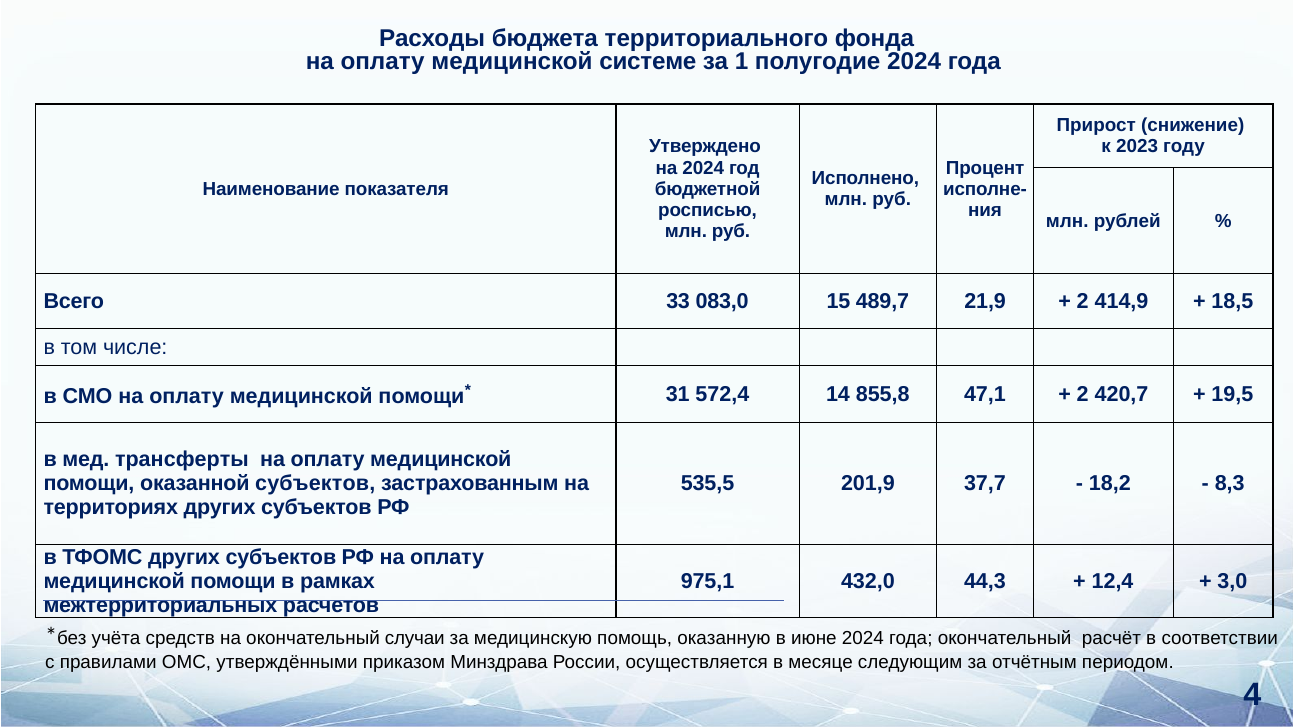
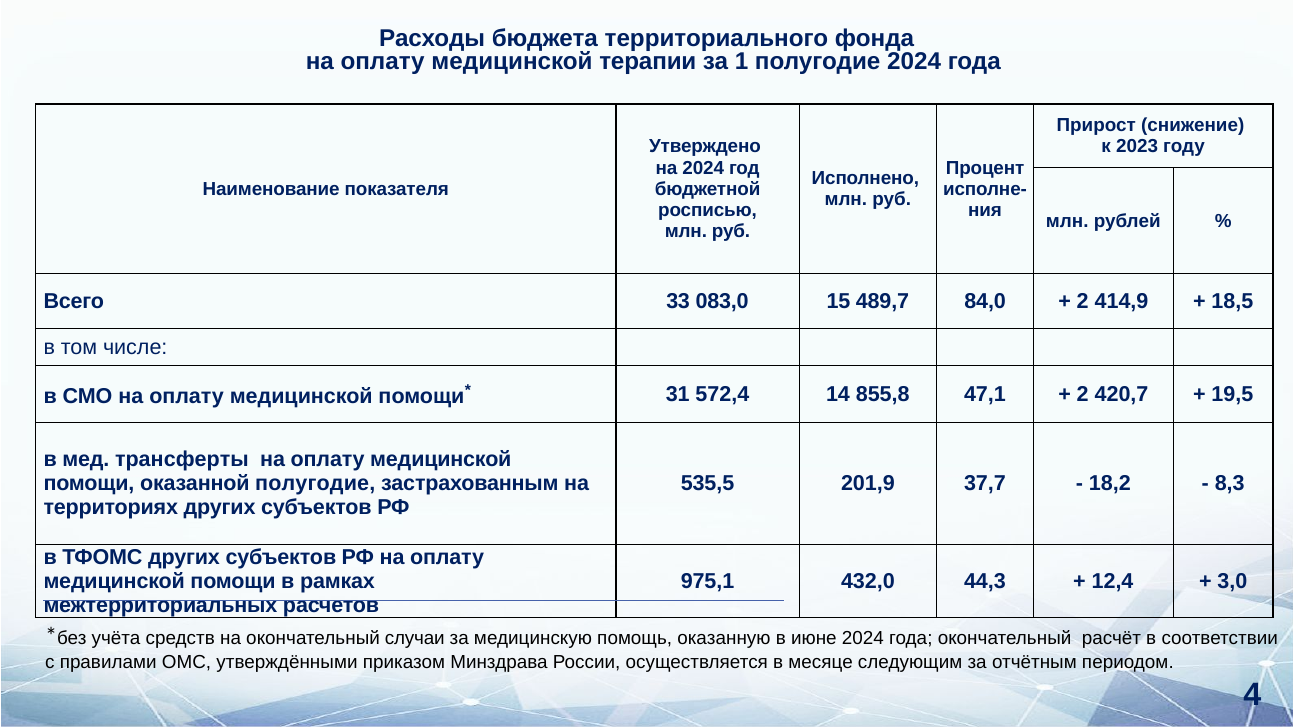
системе: системе -> терапии (648, 61)
21,9: 21,9 -> 84,0 (985, 301)
оказанной субъектов: субъектов -> полугодие (315, 484)
